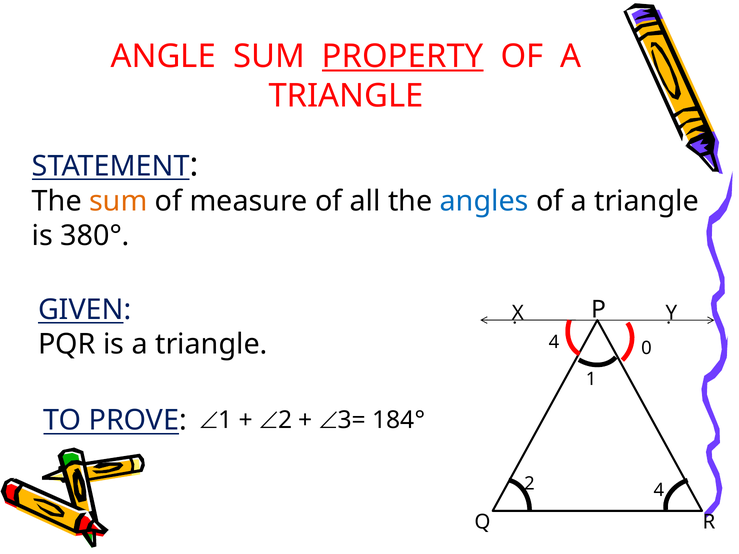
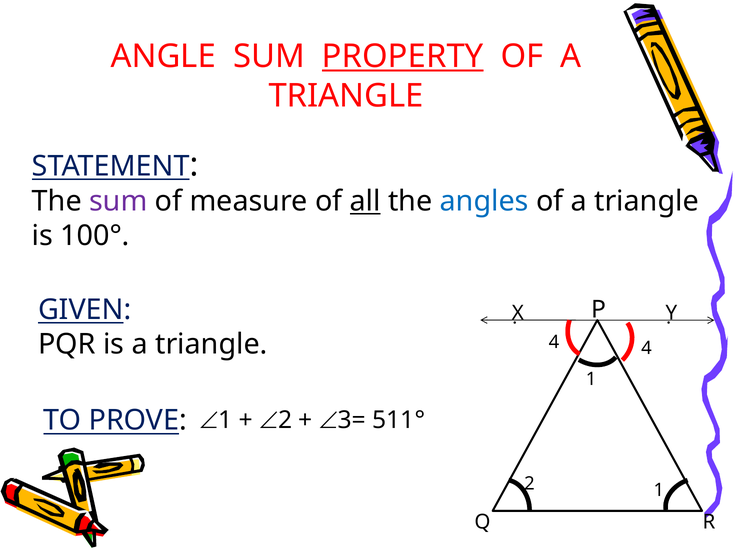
sum colour: orange -> purple (118, 202)
all underline: none -> present (365, 202)
380°: 380° -> 100° (95, 236)
4 0: 0 -> 4 (647, 349)
184°: 184° -> 511° (399, 420)
2 4: 4 -> 1 (659, 490)
